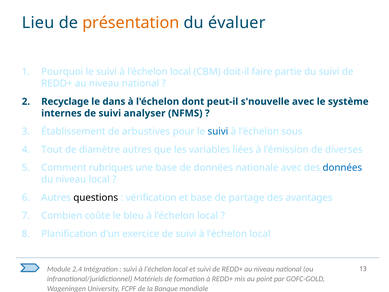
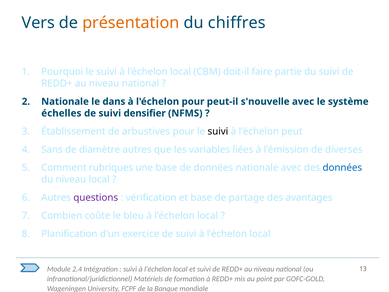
Lieu: Lieu -> Vers (38, 23)
évaluer: évaluer -> chiffres (237, 23)
Recyclage: Recyclage -> Nationale (65, 101)
l'échelon dont: dont -> pour (193, 101)
internes: internes -> échelles (61, 113)
analyser: analyser -> densifier (145, 113)
suivi colour: blue -> black (218, 131)
sous: sous -> peut (292, 131)
Tout: Tout -> Sans (52, 149)
questions colour: black -> purple (96, 197)
